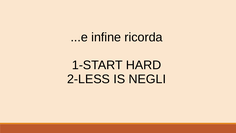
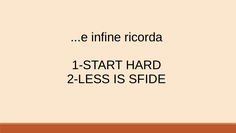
NEGLI: NEGLI -> SFIDE (147, 79)
